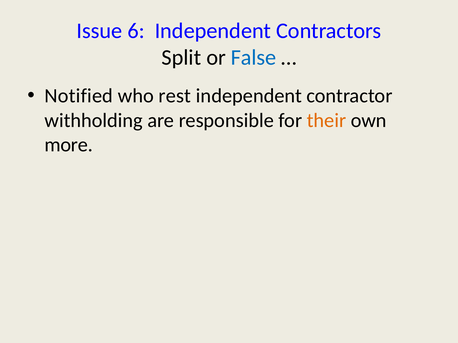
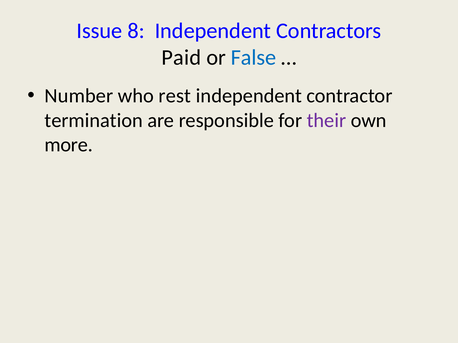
6: 6 -> 8 (136, 31)
Split: Split -> Paid (181, 58)
Notified: Notified -> Number (79, 96)
withholding: withholding -> termination (94, 121)
their colour: orange -> purple (326, 121)
